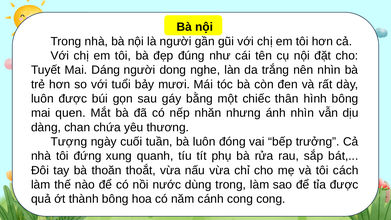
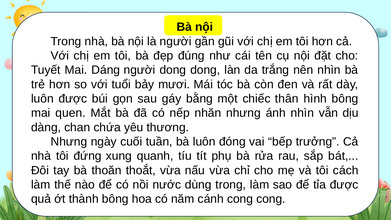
dong nghe: nghe -> dong (205, 70)
Tượng: Tượng -> Nhưng (69, 142)
